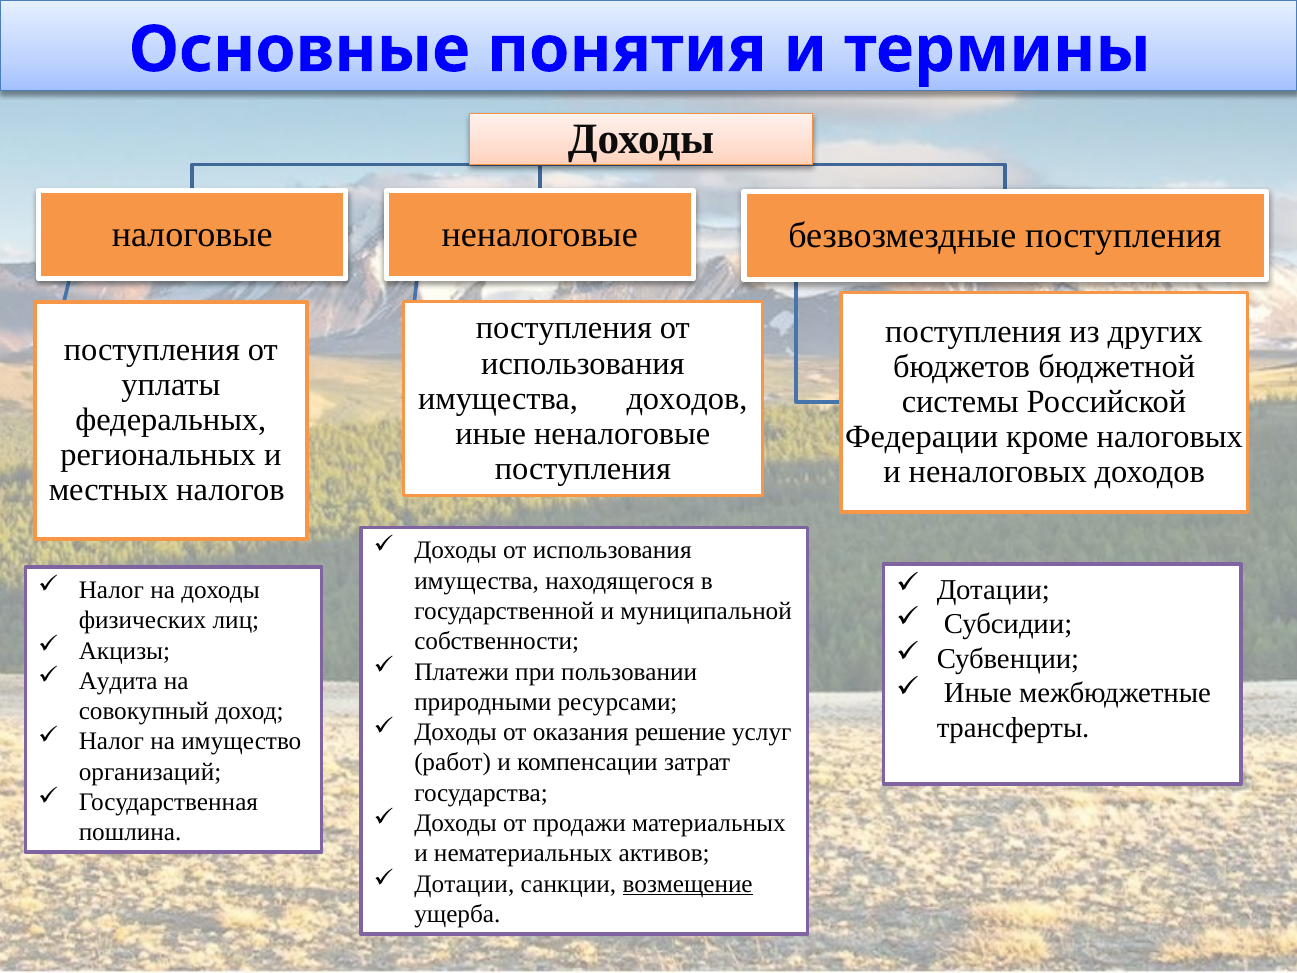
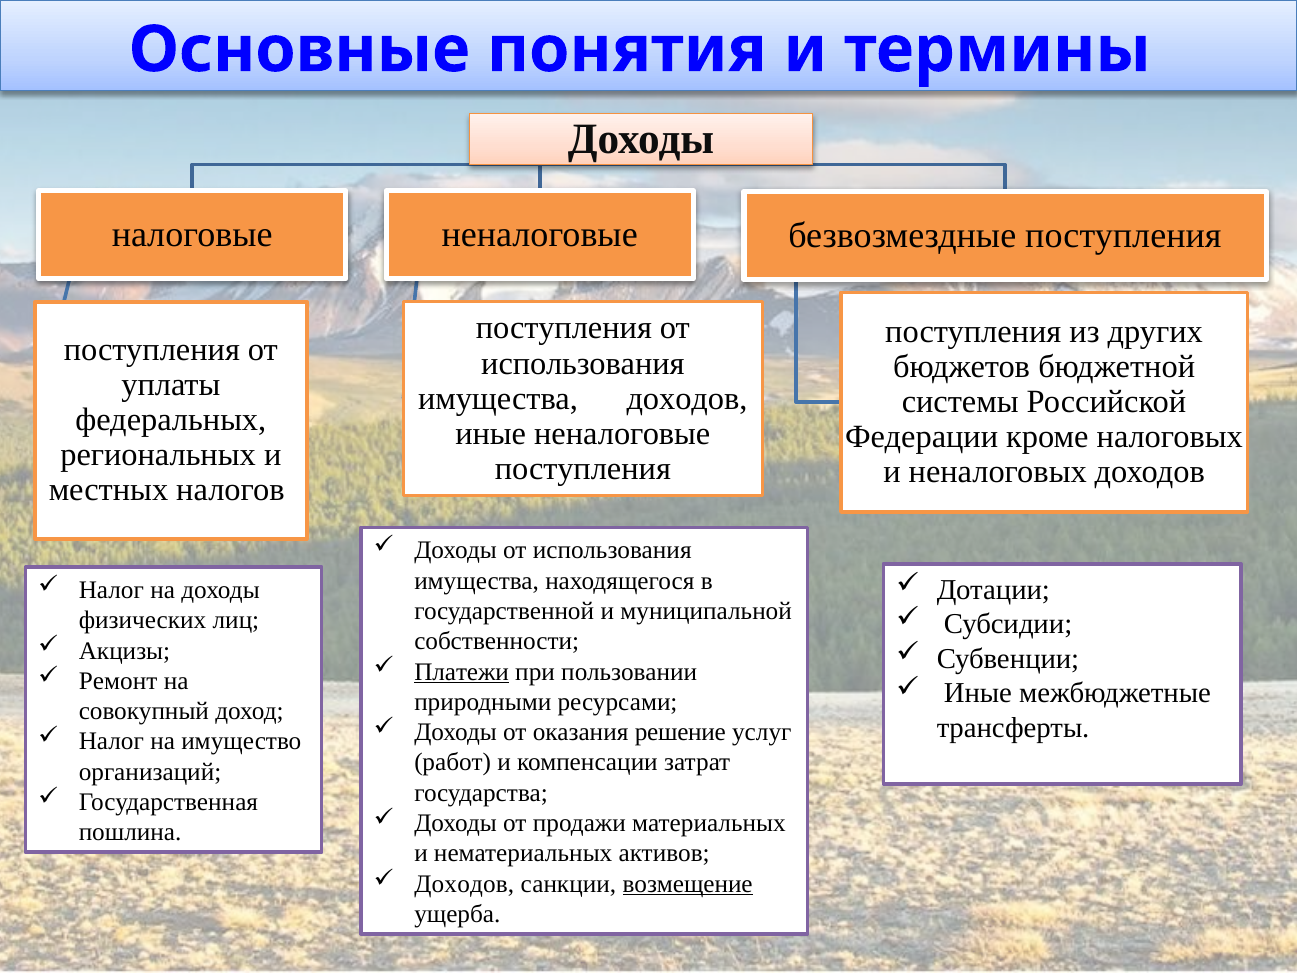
Платежи underline: none -> present (462, 672)
Аудита: Аудита -> Ремонт (118, 681)
Дотации: Дотации -> Доходов (464, 884)
